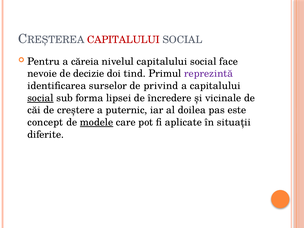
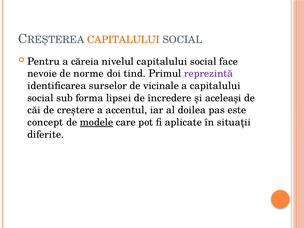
CAPITALULUI colour: red -> orange (123, 40)
decizie: decizie -> norme (89, 74)
privind: privind -> vicinale (161, 86)
social underline: present -> none (40, 98)
vicinale: vicinale -> aceleaşi (223, 98)
puternic: puternic -> accentul (126, 110)
